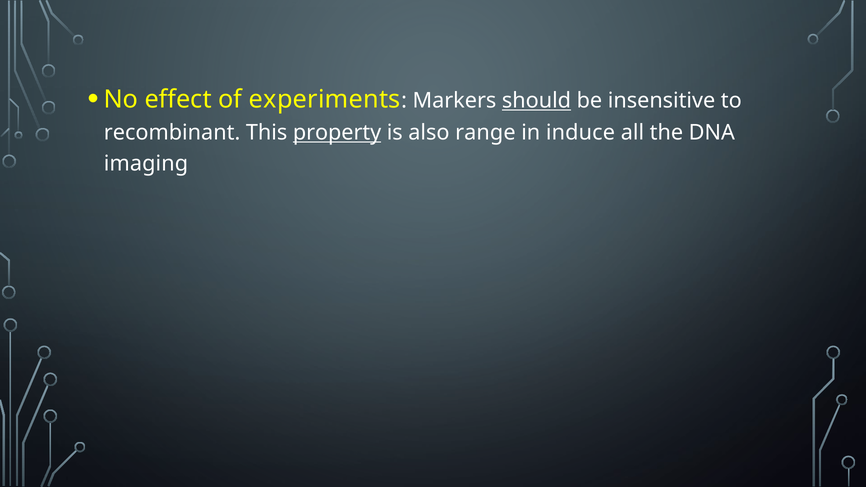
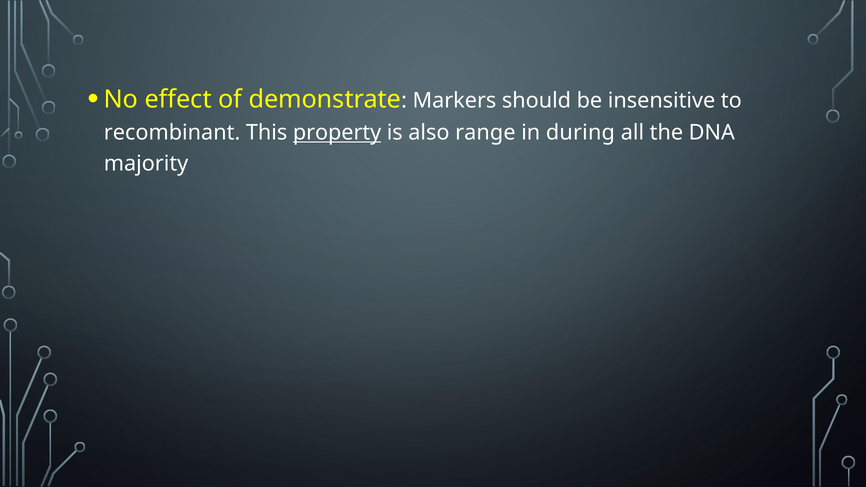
experiments: experiments -> demonstrate (325, 100)
should underline: present -> none (536, 101)
induce: induce -> during (580, 133)
imaging: imaging -> majority (146, 164)
